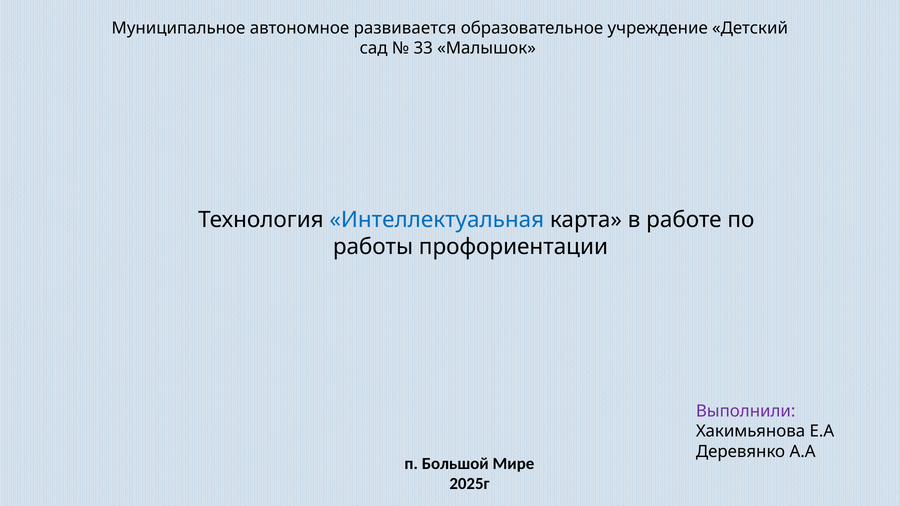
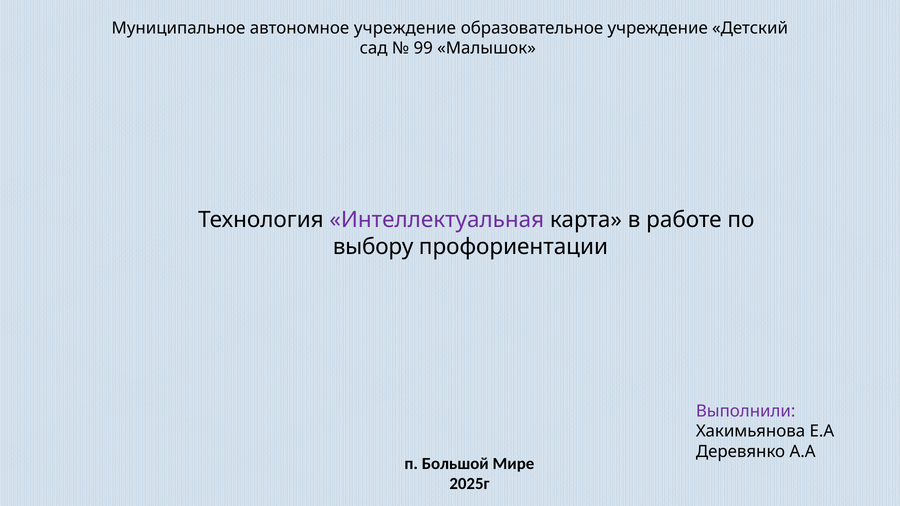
автономное развивается: развивается -> учреждение (405, 28)
33: 33 -> 99 (423, 48)
Интеллектуальная colour: blue -> purple (437, 220)
работы: работы -> выбору (373, 247)
